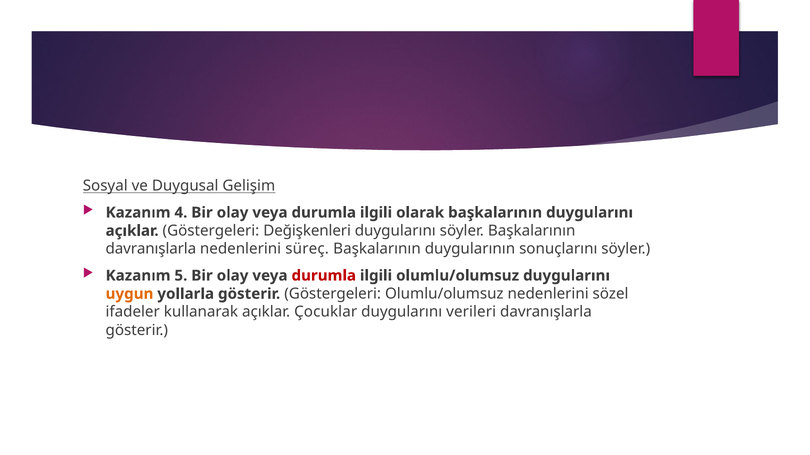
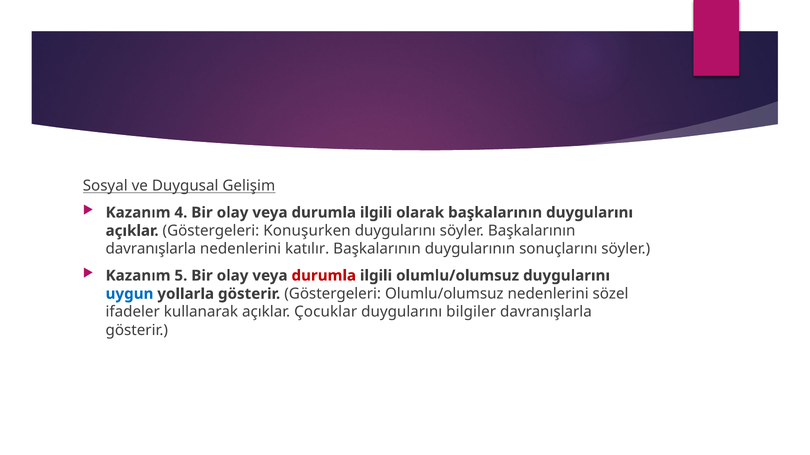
Değişkenleri: Değişkenleri -> Konuşurken (307, 231)
süreç: süreç -> katılır (307, 249)
uygun colour: orange -> blue (130, 294)
verileri: verileri -> bilgiler (471, 312)
